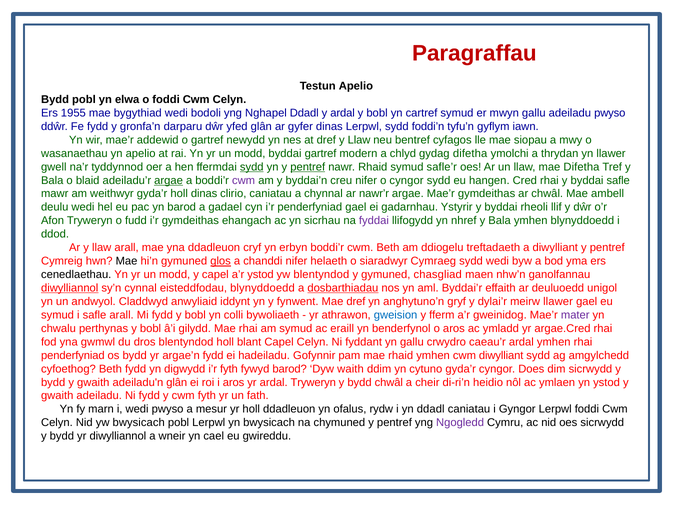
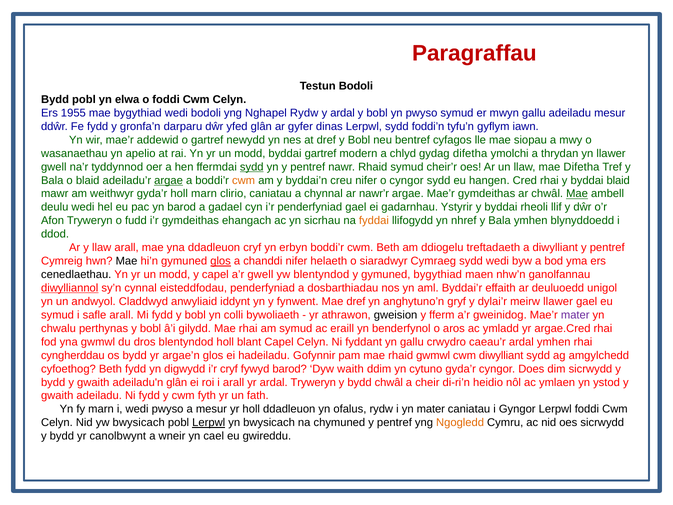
Testun Apelio: Apelio -> Bodoli (356, 86)
Nghapel Ddadl: Ddadl -> Rydw (304, 113)
yn cartref: cartref -> pwyso (422, 113)
adeiladu pwyso: pwyso -> mesur (610, 113)
dref y Llaw: Llaw -> Bobl (359, 140)
pentref underline: present -> none (308, 167)
safle’r: safle’r -> cheir’r (442, 167)
cwm colour: purple -> orange (244, 180)
byddai safle: safle -> blaid (618, 180)
holl dinas: dinas -> marn (204, 194)
Mae underline: none -> present (577, 194)
fyddai colour: purple -> orange (374, 221)
a’r ystod: ystod -> gwell (260, 274)
gymuned chasgliad: chasgliad -> bygythiad (438, 274)
eisteddfodau blynyddoedd: blynyddoedd -> penderfyniad (263, 288)
dosbarthiadau underline: present -> none (343, 288)
gweision colour: blue -> black (396, 315)
penderfyniad: penderfyniad -> cyngherddau (73, 355)
argae’n fydd: fydd -> glos (213, 355)
rhaid ymhen: ymhen -> gwmwl (433, 355)
i’r fyth: fyth -> cryf (229, 369)
i aros: aros -> arall (234, 382)
yn ddadl: ddadl -> mater (431, 409)
Lerpwl underline: none -> present (209, 423)
Ngogledd colour: purple -> orange (460, 423)
yr diwylliannol: diwylliannol -> canolbwynt (118, 436)
